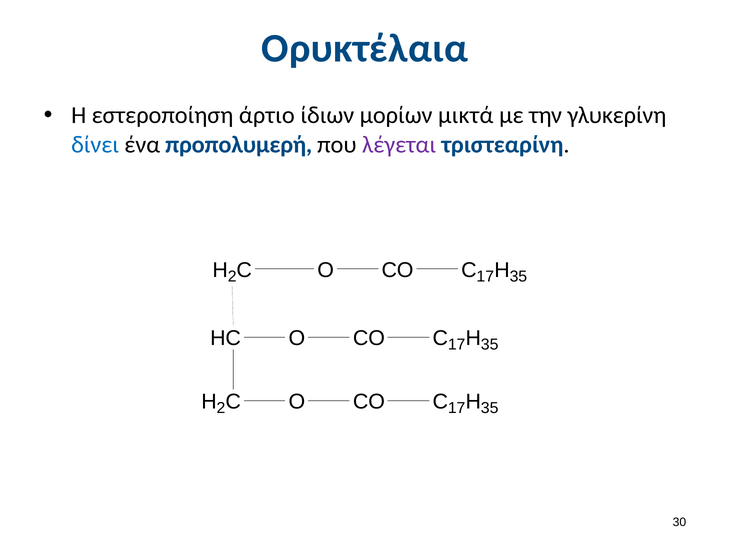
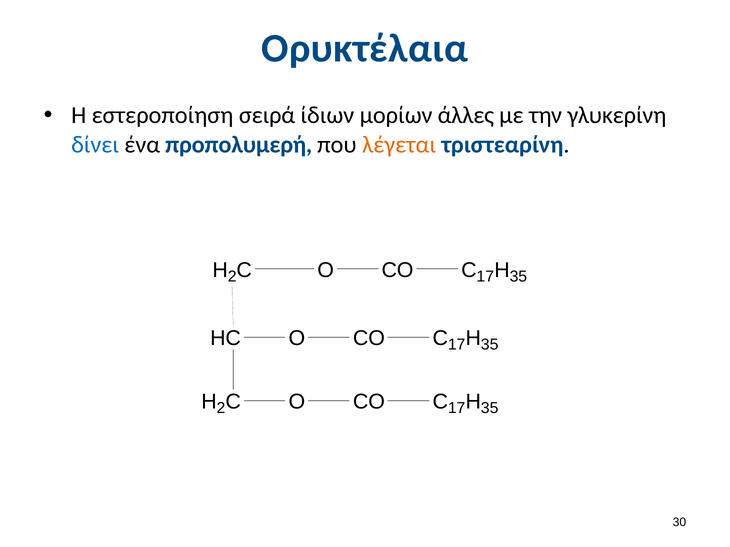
άρτιο: άρτιο -> σειρά (267, 116)
μικτά: μικτά -> άλλες (466, 116)
λέγεται colour: purple -> orange (399, 145)
